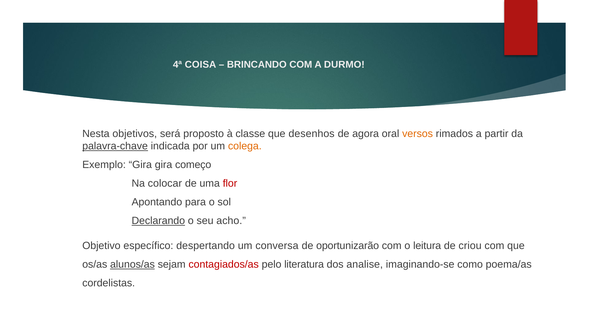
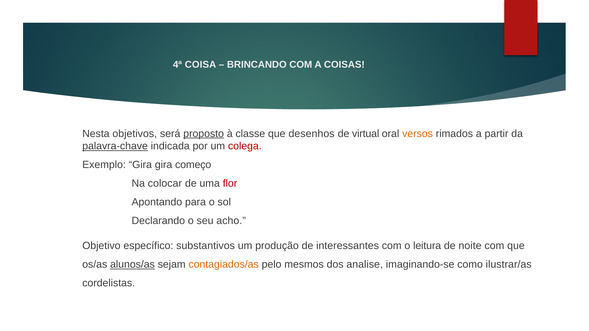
DURMO: DURMO -> COISAS (344, 65)
proposto underline: none -> present (204, 134)
agora: agora -> virtual (366, 134)
colega colour: orange -> red (245, 146)
Declarando underline: present -> none (158, 221)
despertando: despertando -> substantivos (206, 246)
conversa: conversa -> produção (277, 246)
oportunizarão: oportunizarão -> interessantes (348, 246)
criou: criou -> noite (470, 246)
contagiados/as colour: red -> orange (224, 265)
literatura: literatura -> mesmos (304, 265)
poema/as: poema/as -> ilustrar/as (509, 265)
